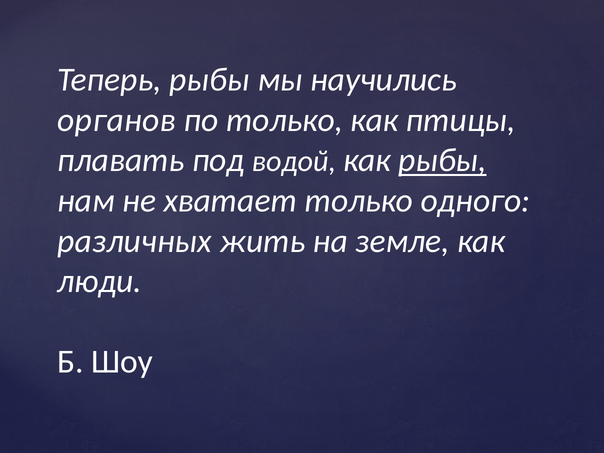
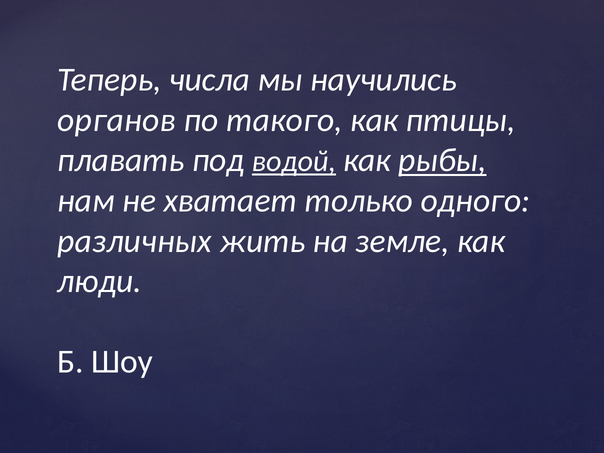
Теперь рыбы: рыбы -> числа (210, 80)
по только: только -> такого (284, 120)
водой underline: none -> present (294, 162)
